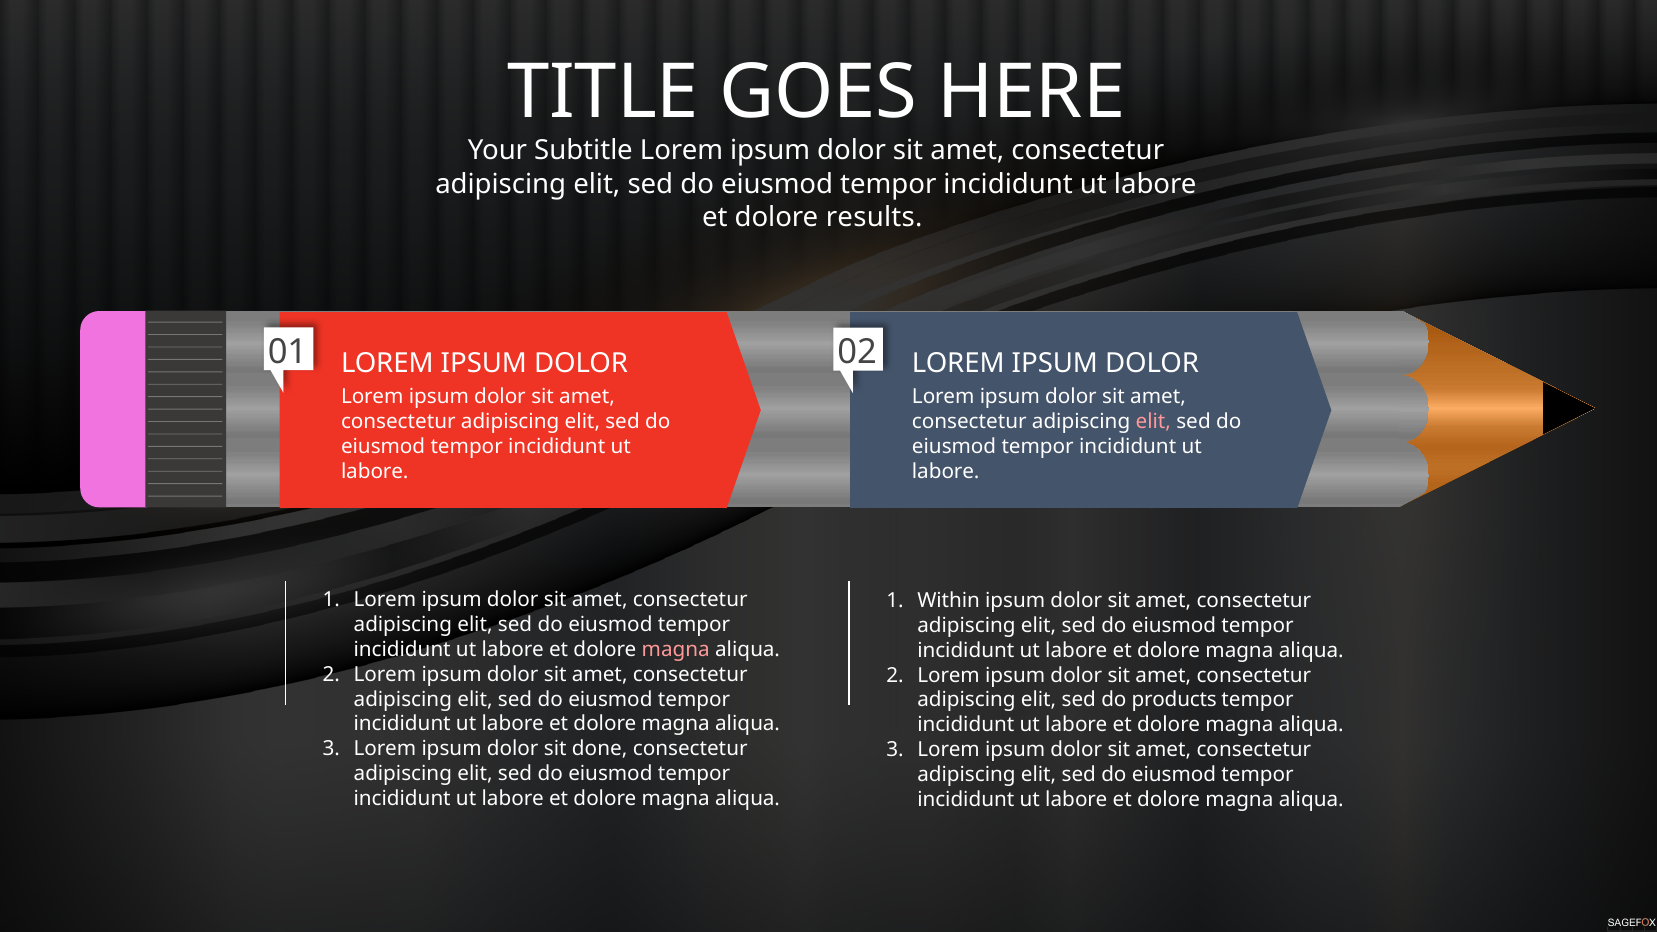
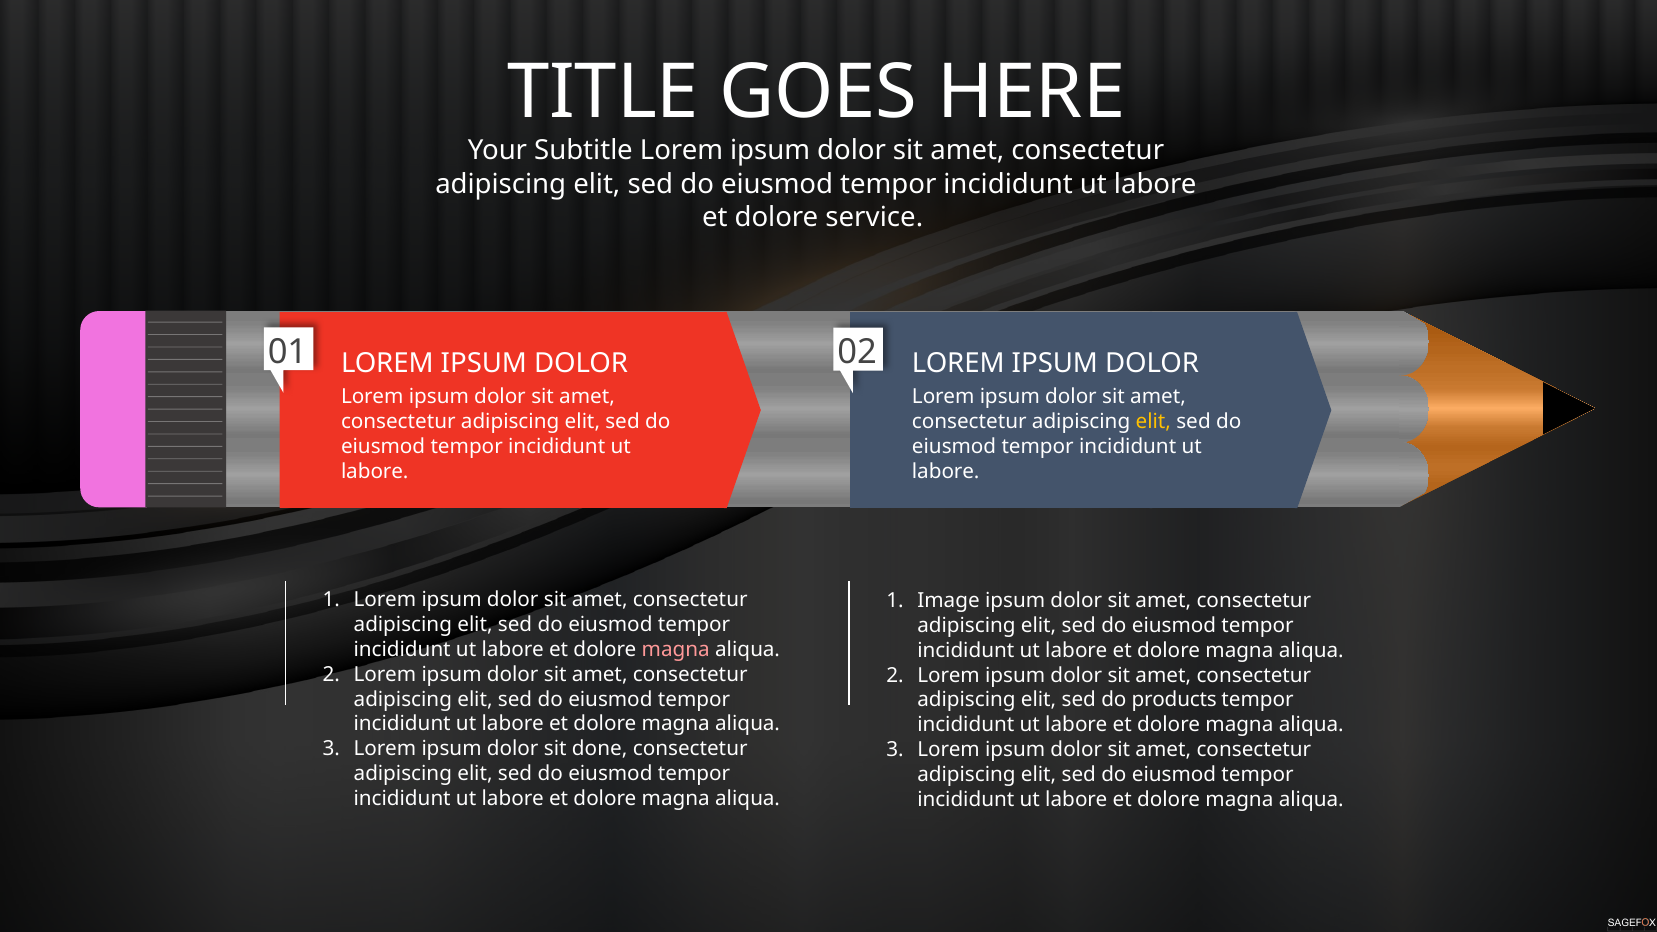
results: results -> service (874, 217)
elit colour: pink -> yellow (1153, 422)
Within: Within -> Image (949, 601)
